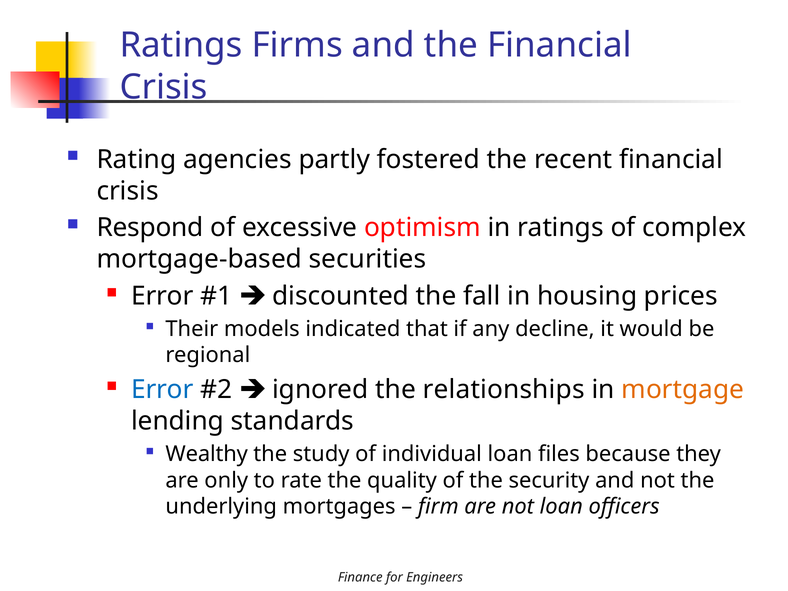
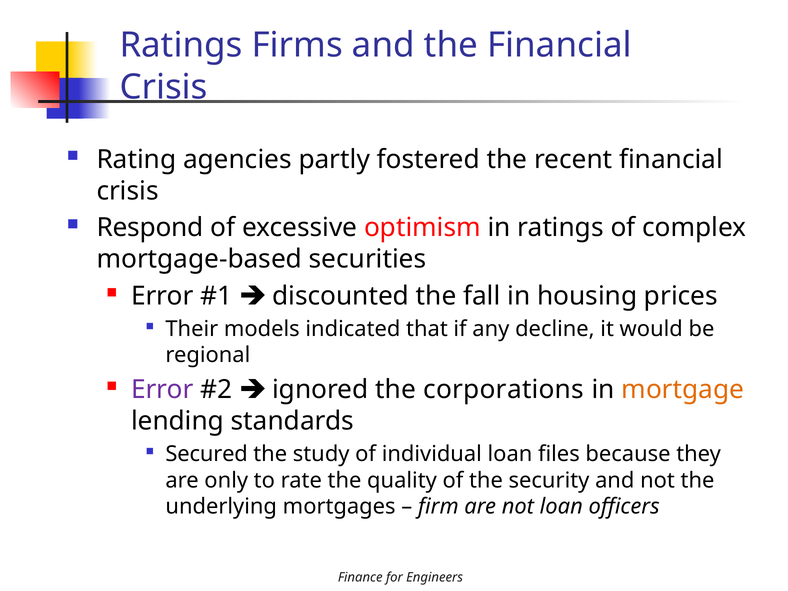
Error colour: blue -> purple (162, 390)
relationships: relationships -> corporations (504, 390)
Wealthy: Wealthy -> Secured (207, 454)
